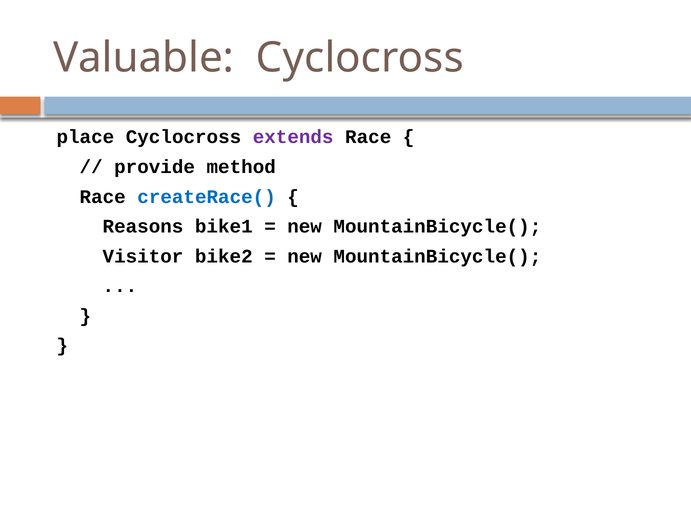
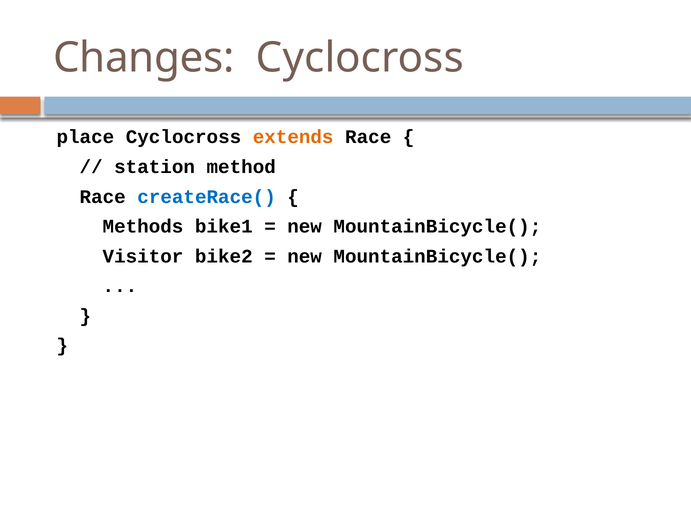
Valuable: Valuable -> Changes (144, 58)
extends colour: purple -> orange (293, 137)
provide: provide -> station (155, 167)
Reasons: Reasons -> Methods (143, 227)
